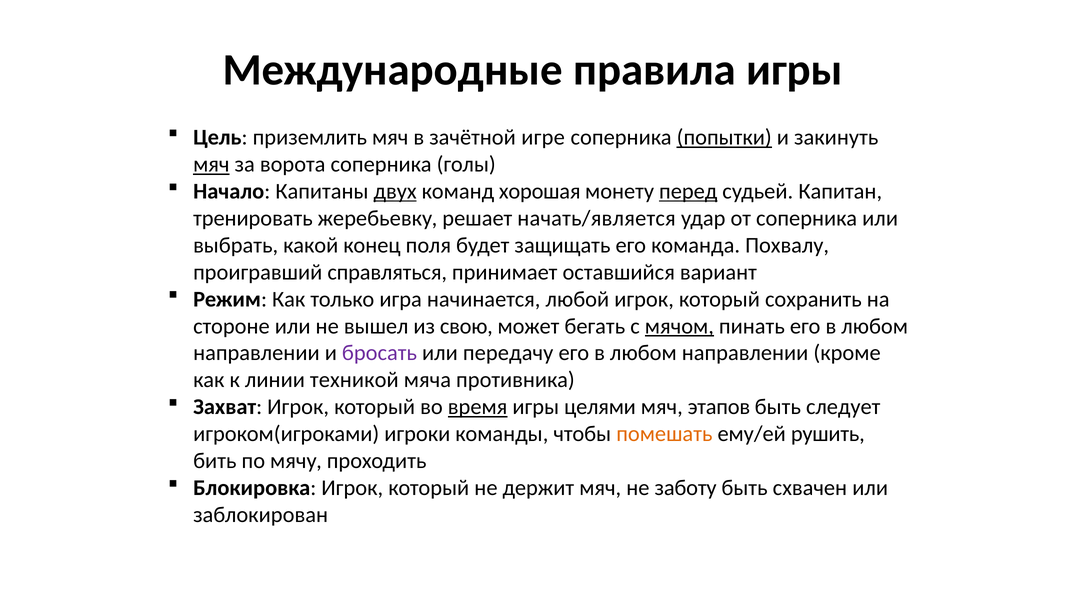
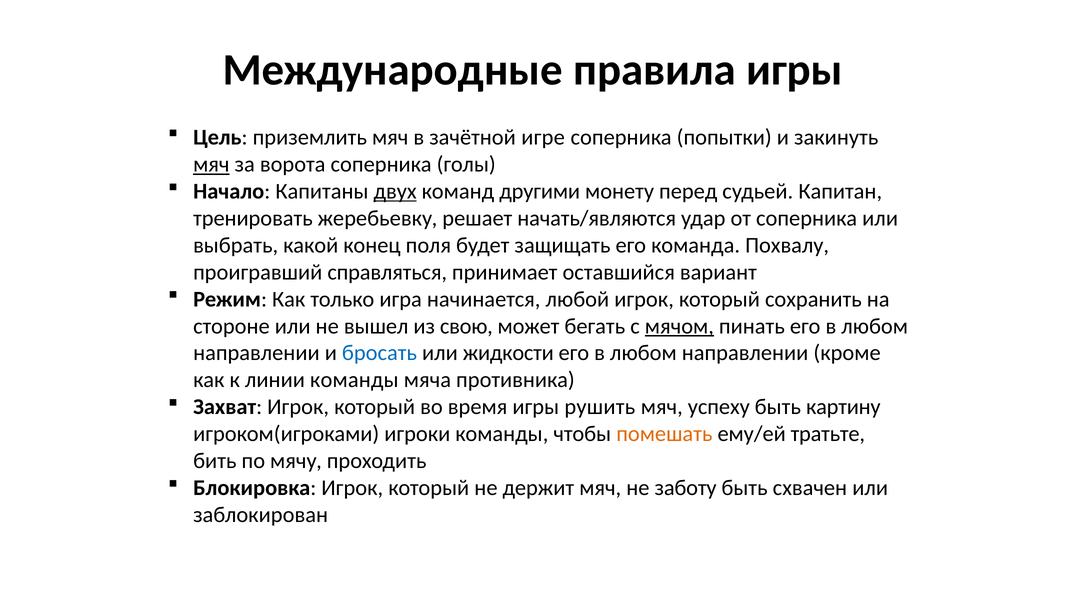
попытки underline: present -> none (724, 137)
хорошая: хорошая -> другими (540, 191)
перед underline: present -> none (688, 191)
начать/является: начать/является -> начать/являются (597, 218)
бросать colour: purple -> blue (379, 353)
передачу: передачу -> жидкости (508, 353)
линии техникой: техникой -> команды (354, 380)
время underline: present -> none (478, 407)
целями: целями -> рушить (600, 407)
этапов: этапов -> успеху (719, 407)
следует: следует -> картину (843, 407)
рушить: рушить -> тратьте (828, 434)
